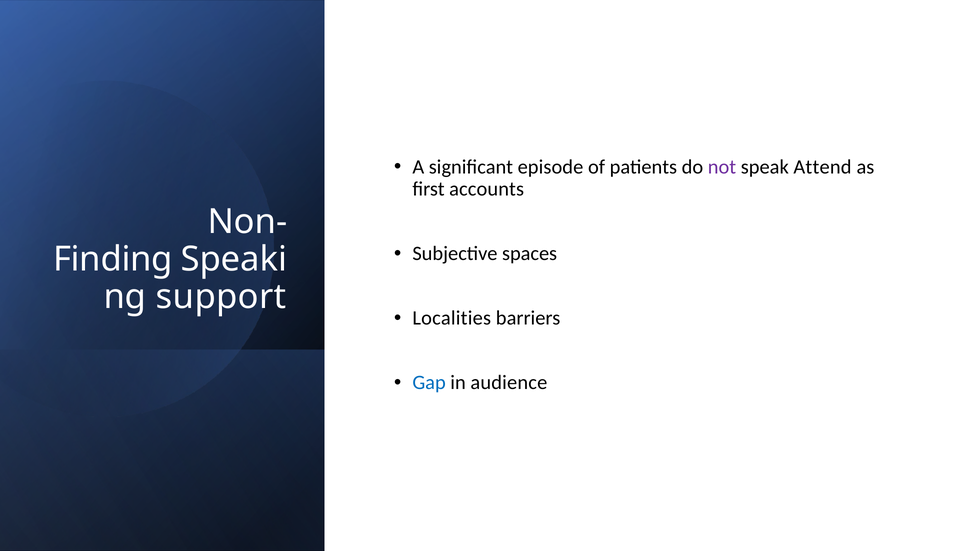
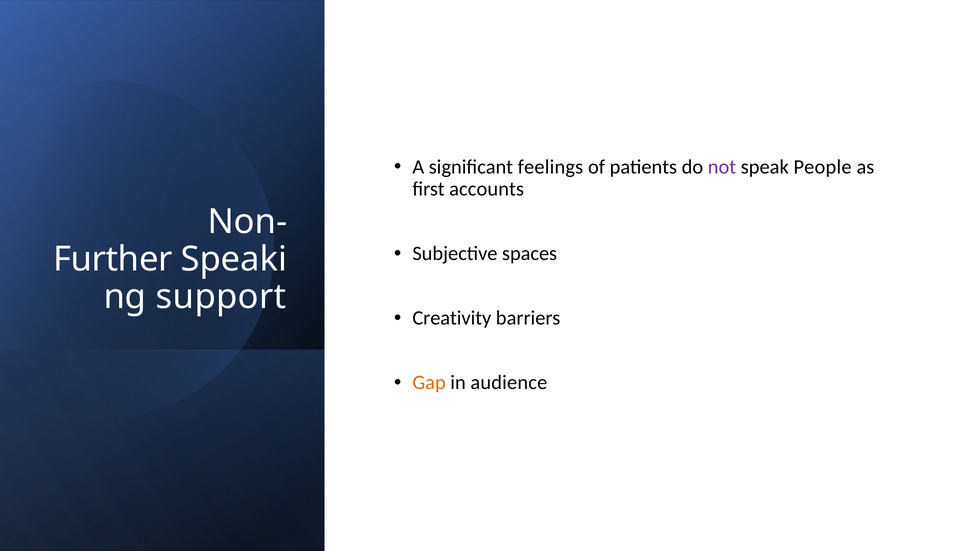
episode: episode -> feelings (550, 167)
Attend: Attend -> People (823, 167)
Finding: Finding -> Further (113, 259)
Localities: Localities -> Creativity (452, 318)
Gap colour: blue -> orange (429, 383)
